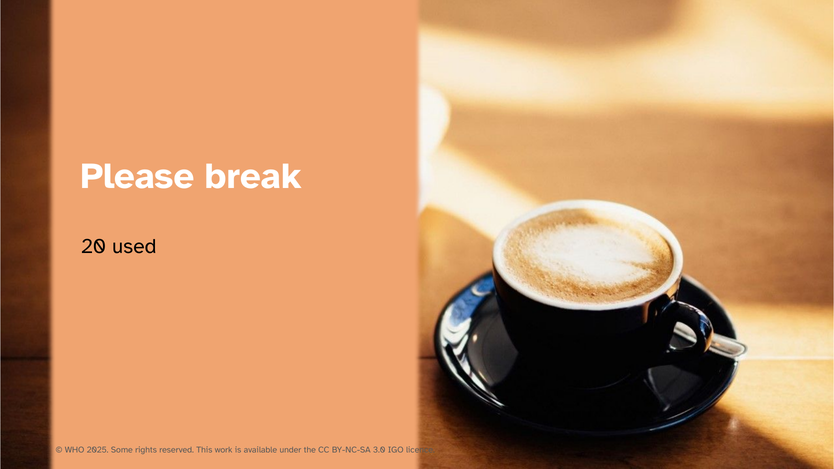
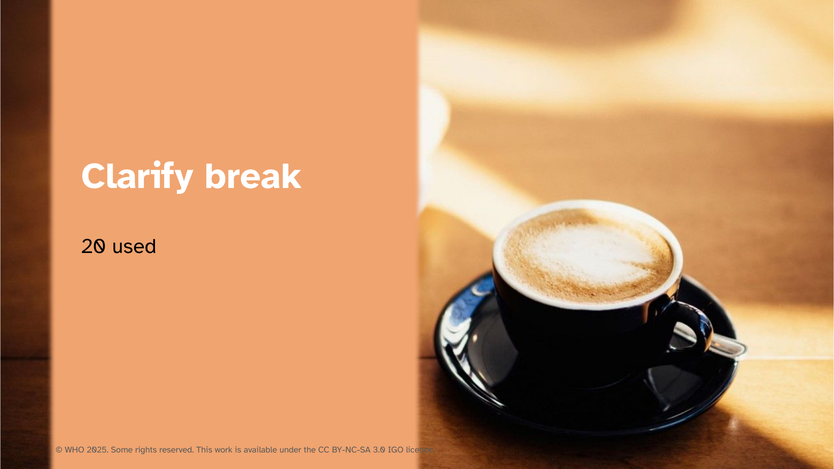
Please: Please -> Clarify (137, 176)
